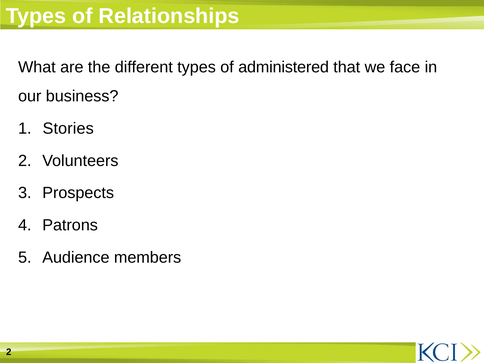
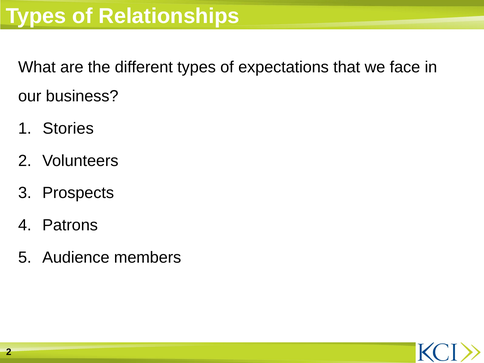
administered: administered -> expectations (284, 67)
